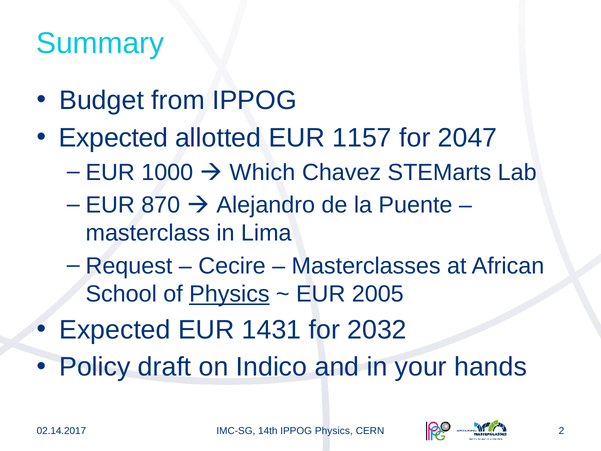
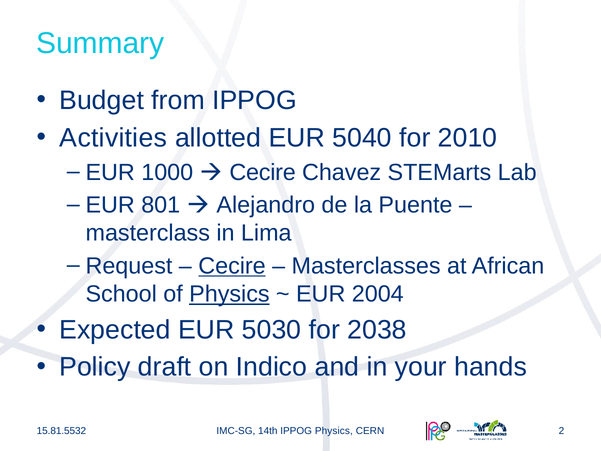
Expected: Expected -> Activities (113, 138)
1157: 1157 -> 5040 (362, 138)
2047: 2047 -> 2010 (468, 138)
Which: Which -> Cecire (263, 172)
870: 870 -> 801 (161, 205)
Cecire underline: none -> present (232, 266)
2005: 2005 -> 2004 (378, 294)
1431: 1431 -> 5030 (272, 330)
2032: 2032 -> 2038 (377, 330)
02.14.2017: 02.14.2017 -> 15.81.5532 (61, 430)
